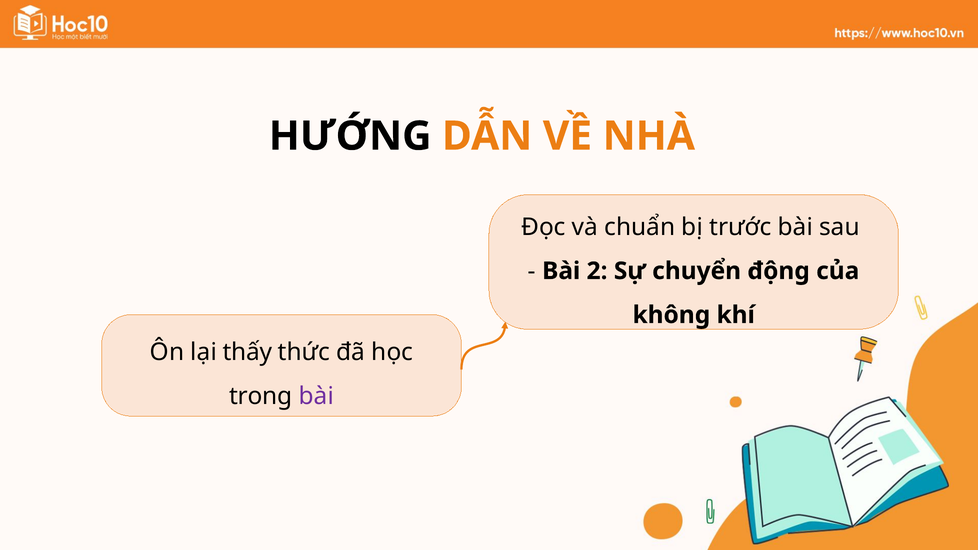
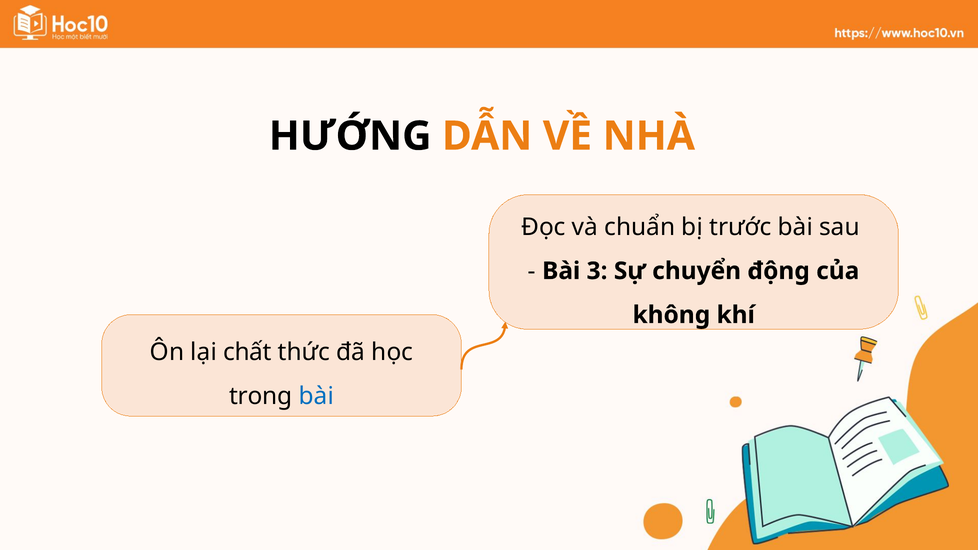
2: 2 -> 3 (597, 271)
thấy: thấy -> chất (247, 352)
bài colour: purple -> blue (316, 396)
